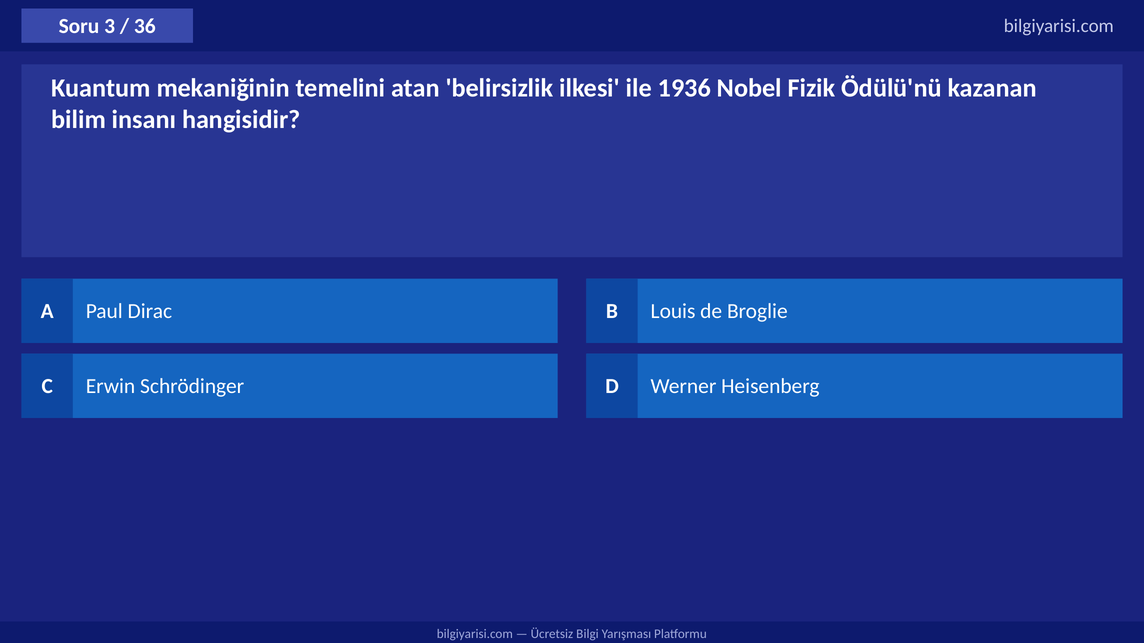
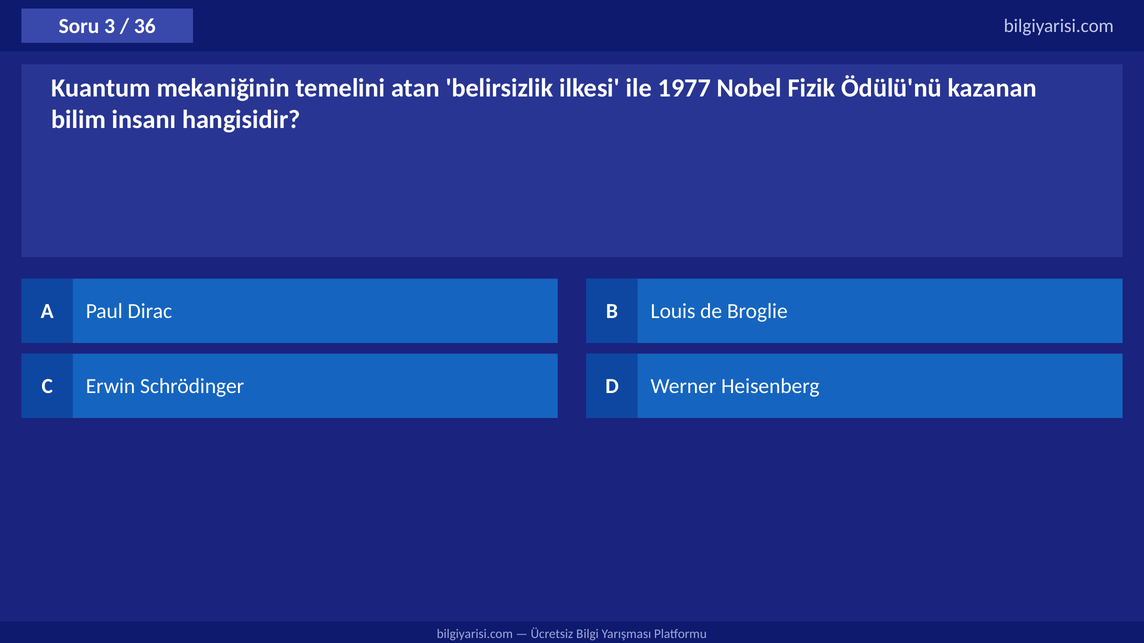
1936: 1936 -> 1977 (684, 88)
